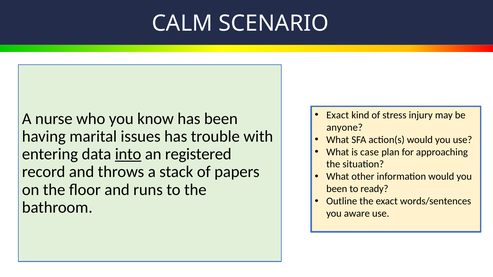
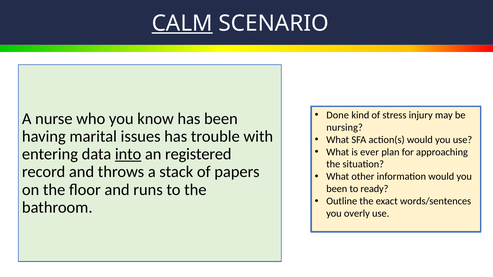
CALM underline: none -> present (182, 23)
Exact: Exact -> Done (338, 115)
anyone: anyone -> nursing (345, 127)
case: case -> ever (370, 152)
aware: aware -> overly (357, 214)
